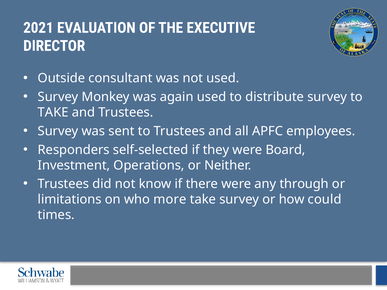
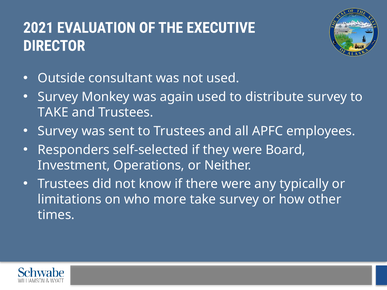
through: through -> typically (304, 184)
could: could -> other (325, 200)
